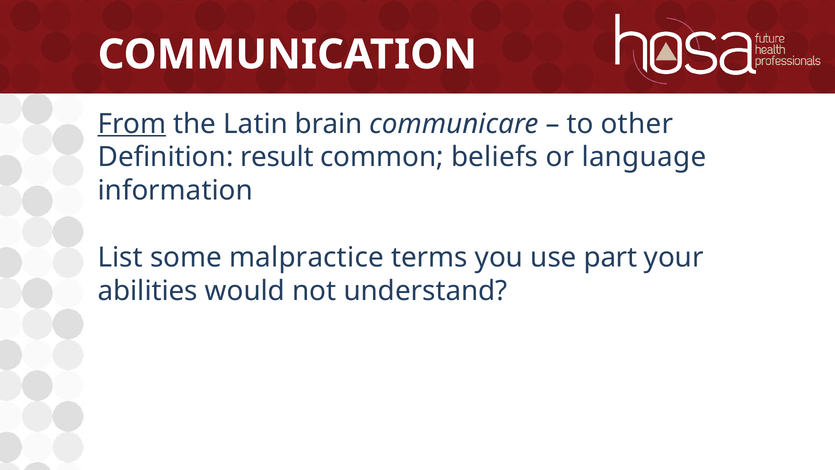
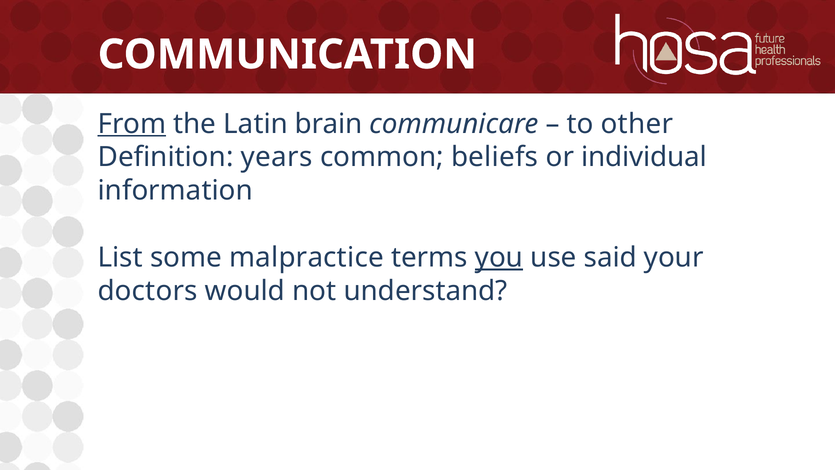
result: result -> years (277, 157)
language: language -> individual (644, 157)
you underline: none -> present (499, 257)
part: part -> said (610, 257)
abilities: abilities -> doctors (148, 291)
